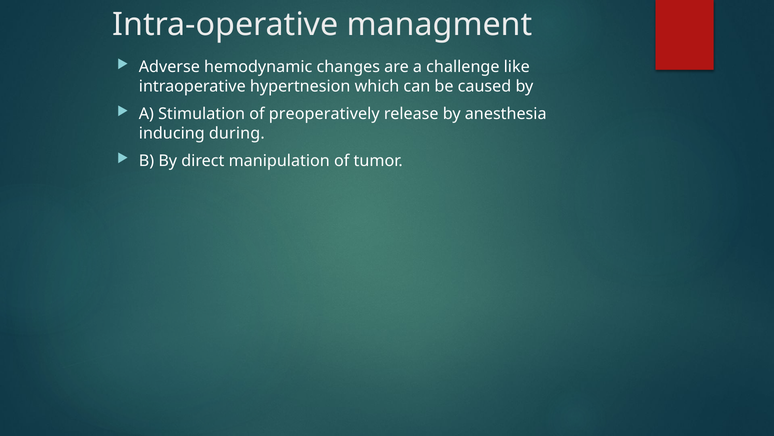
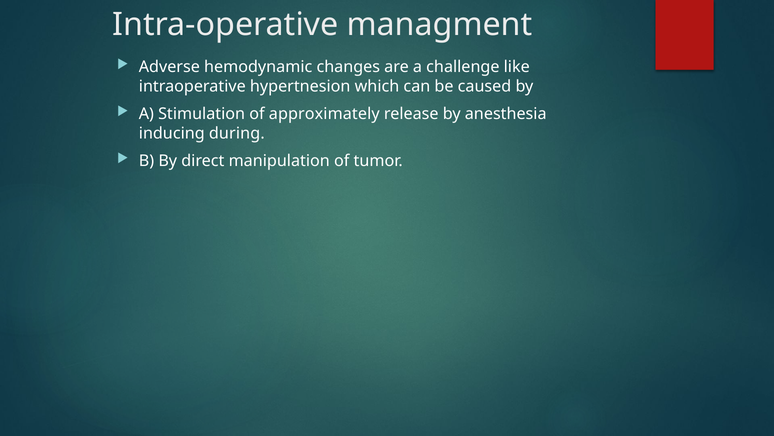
preoperatively: preoperatively -> approximately (324, 114)
